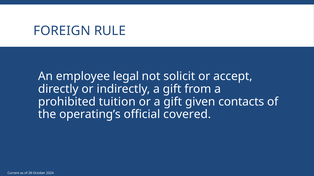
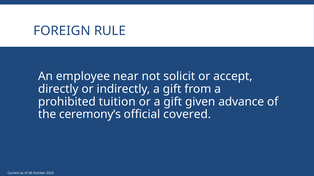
legal: legal -> near (126, 77)
contacts: contacts -> advance (241, 102)
operating’s: operating’s -> ceremony’s (90, 115)
